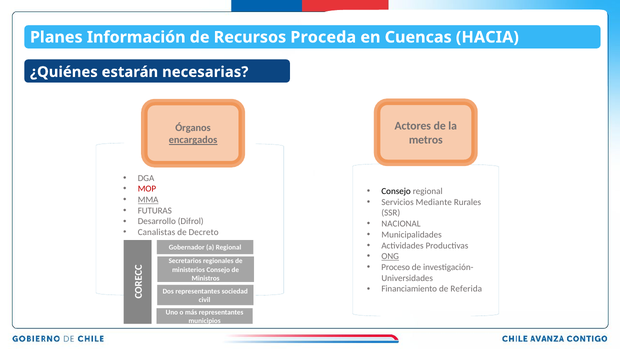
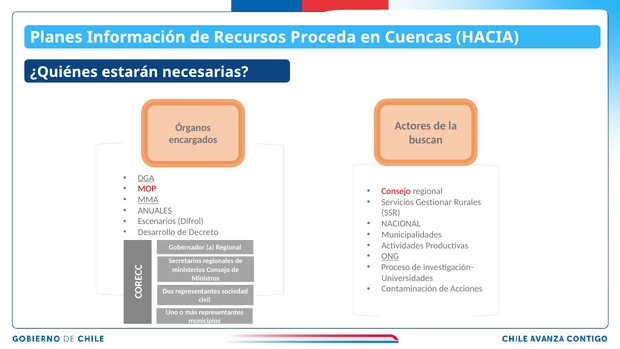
metros: metros -> buscan (426, 140)
encargados underline: present -> none (193, 140)
DGA underline: none -> present (146, 178)
Consejo colour: black -> red (396, 191)
Mediante: Mediante -> Gestionar (434, 202)
FUTURAS: FUTURAS -> ANUALES (155, 210)
Desarrollo: Desarrollo -> Escenarios (157, 221)
Canalistas: Canalistas -> Desarrollo (157, 232)
Financiamiento: Financiamiento -> Contaminación (409, 289)
Referida: Referida -> Acciones (466, 289)
